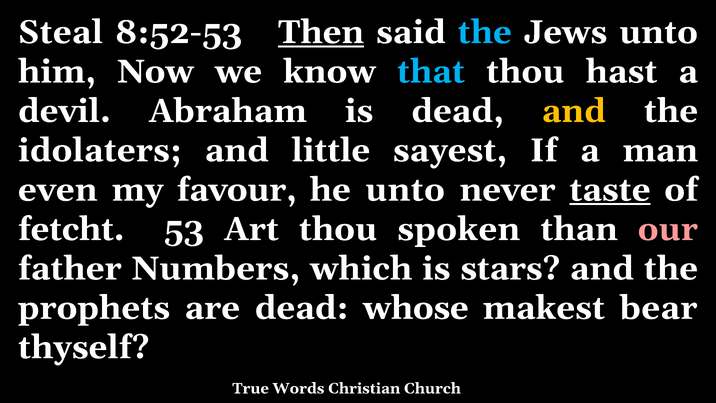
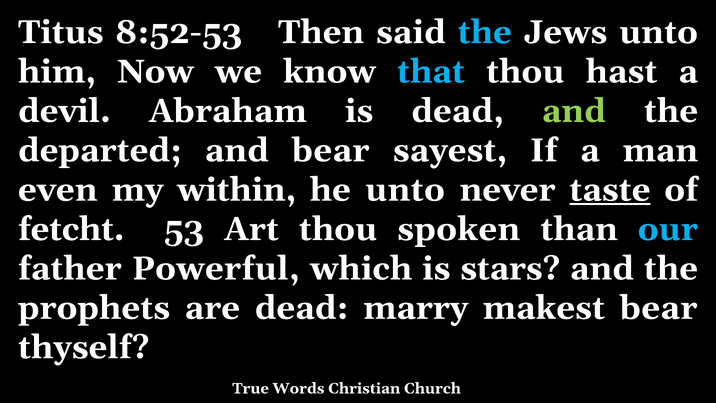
Steal: Steal -> Titus (61, 32)
Then underline: present -> none (321, 32)
and colour: yellow -> light green (574, 111)
idolaters: idolaters -> departed (100, 150)
and little: little -> bear (331, 150)
favour: favour -> within (237, 190)
our colour: pink -> light blue (668, 229)
Numbers: Numbers -> Powerful (216, 268)
whose: whose -> marry (416, 308)
